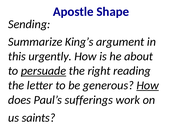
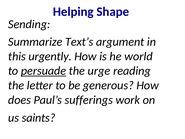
Apostle: Apostle -> Helping (73, 12)
King’s: King’s -> Text’s (79, 42)
about: about -> world (139, 56)
right: right -> urge (99, 71)
How underline: present -> none (148, 85)
